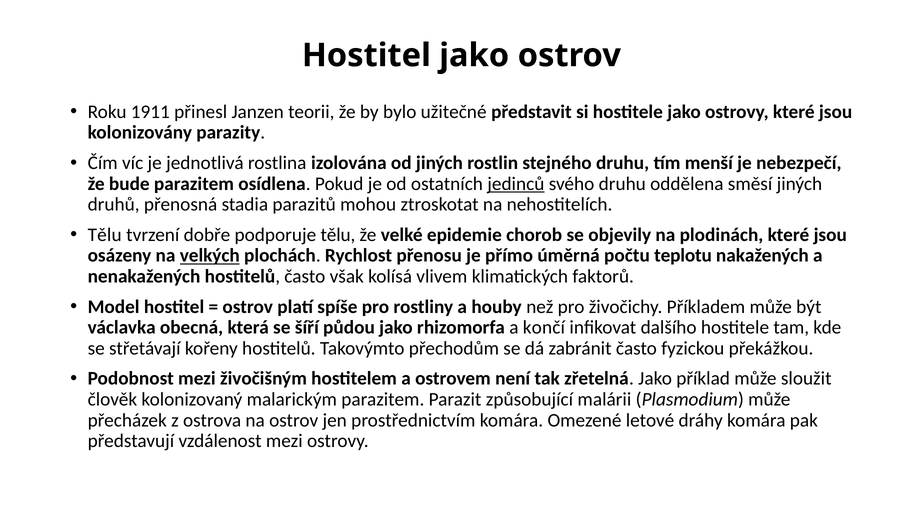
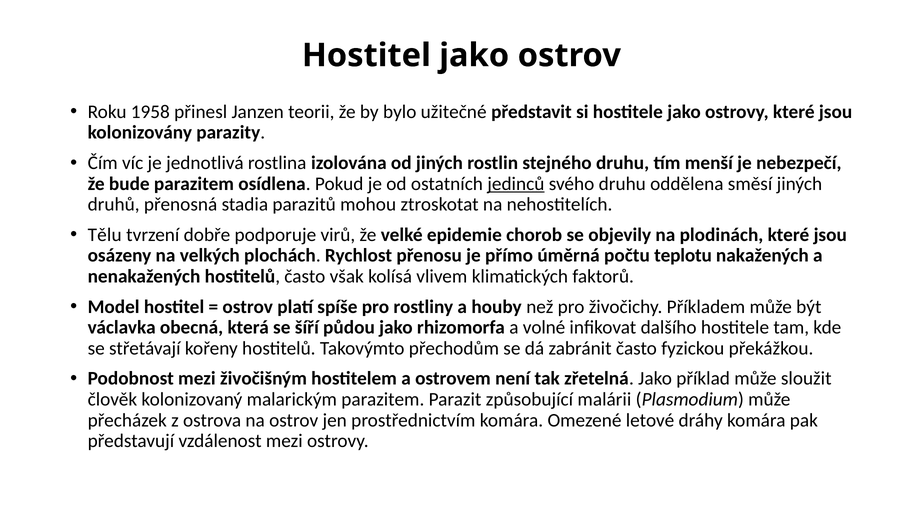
1911: 1911 -> 1958 (150, 112)
podporuje tělu: tělu -> virů (338, 235)
velkých underline: present -> none (210, 256)
končí: končí -> volné (544, 328)
